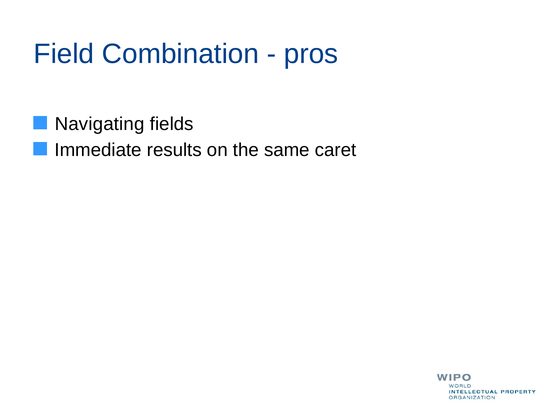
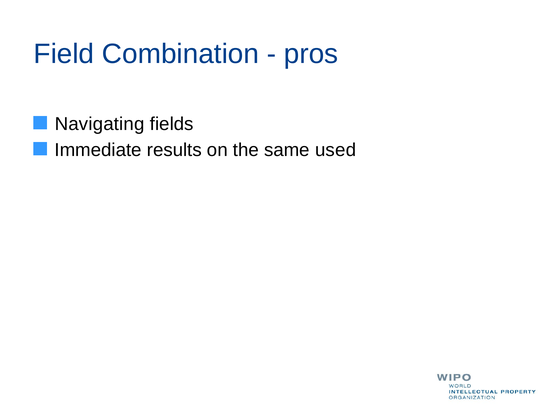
caret: caret -> used (336, 150)
